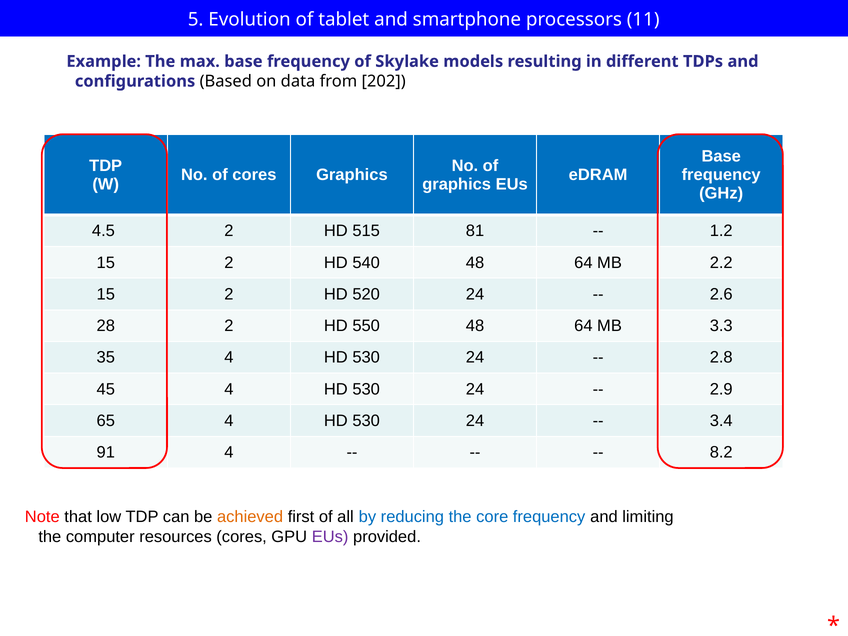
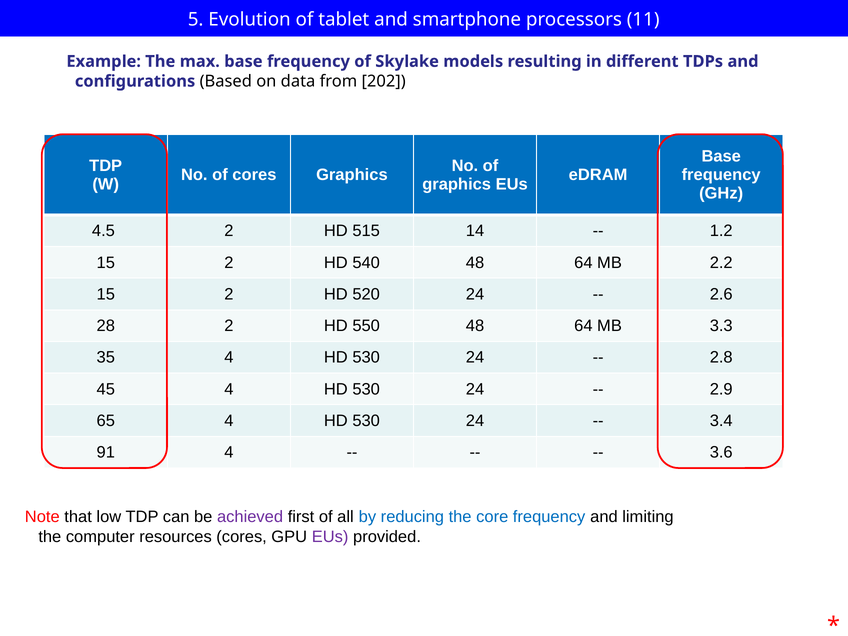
81: 81 -> 14 (475, 231)
8.2: 8.2 -> 3.6 (721, 452)
achieved colour: orange -> purple (250, 517)
